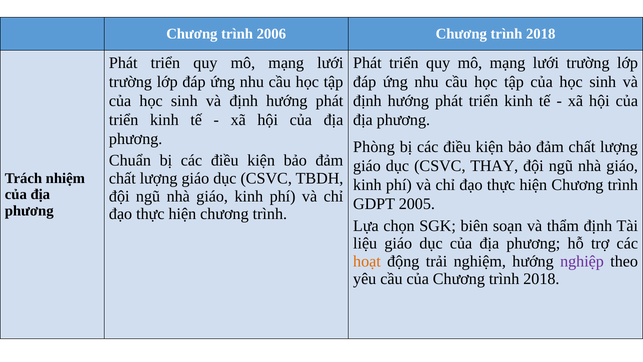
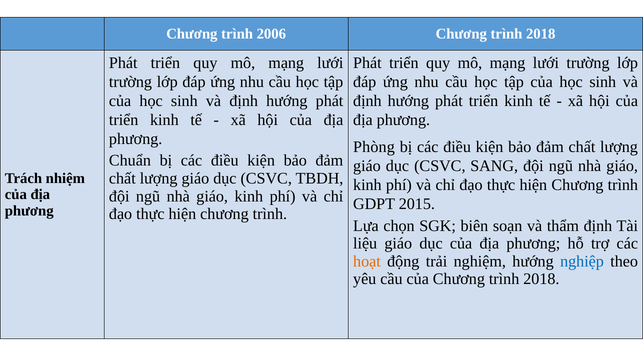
THAY: THAY -> SANG (494, 166)
2005: 2005 -> 2015 (417, 204)
nghiệp colour: purple -> blue (582, 261)
